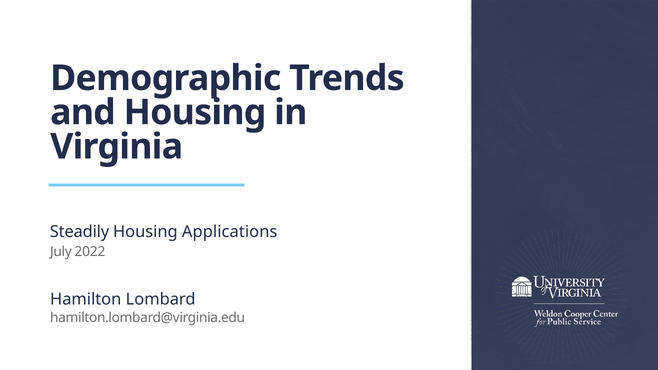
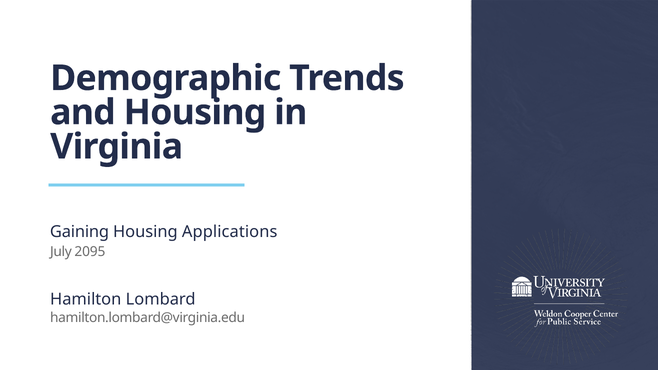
Steadily: Steadily -> Gaining (80, 232)
2022: 2022 -> 2095 (90, 252)
